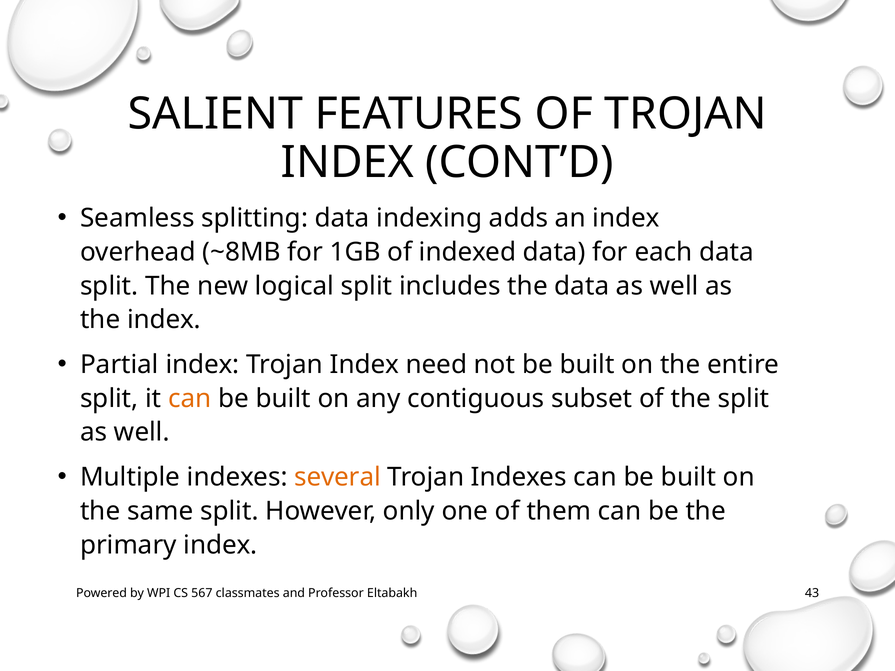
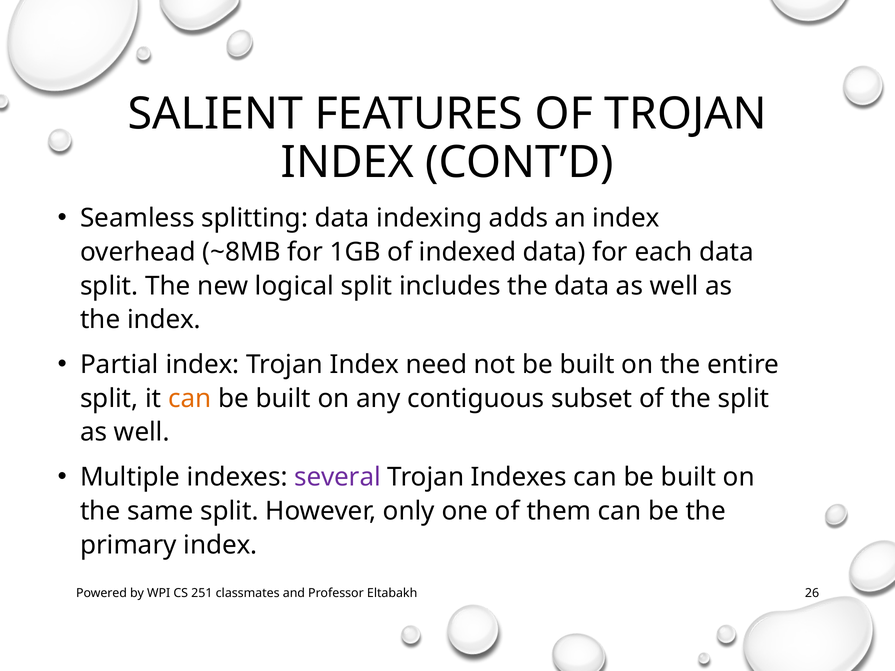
several colour: orange -> purple (338, 477)
567: 567 -> 251 (202, 594)
43: 43 -> 26 (812, 594)
